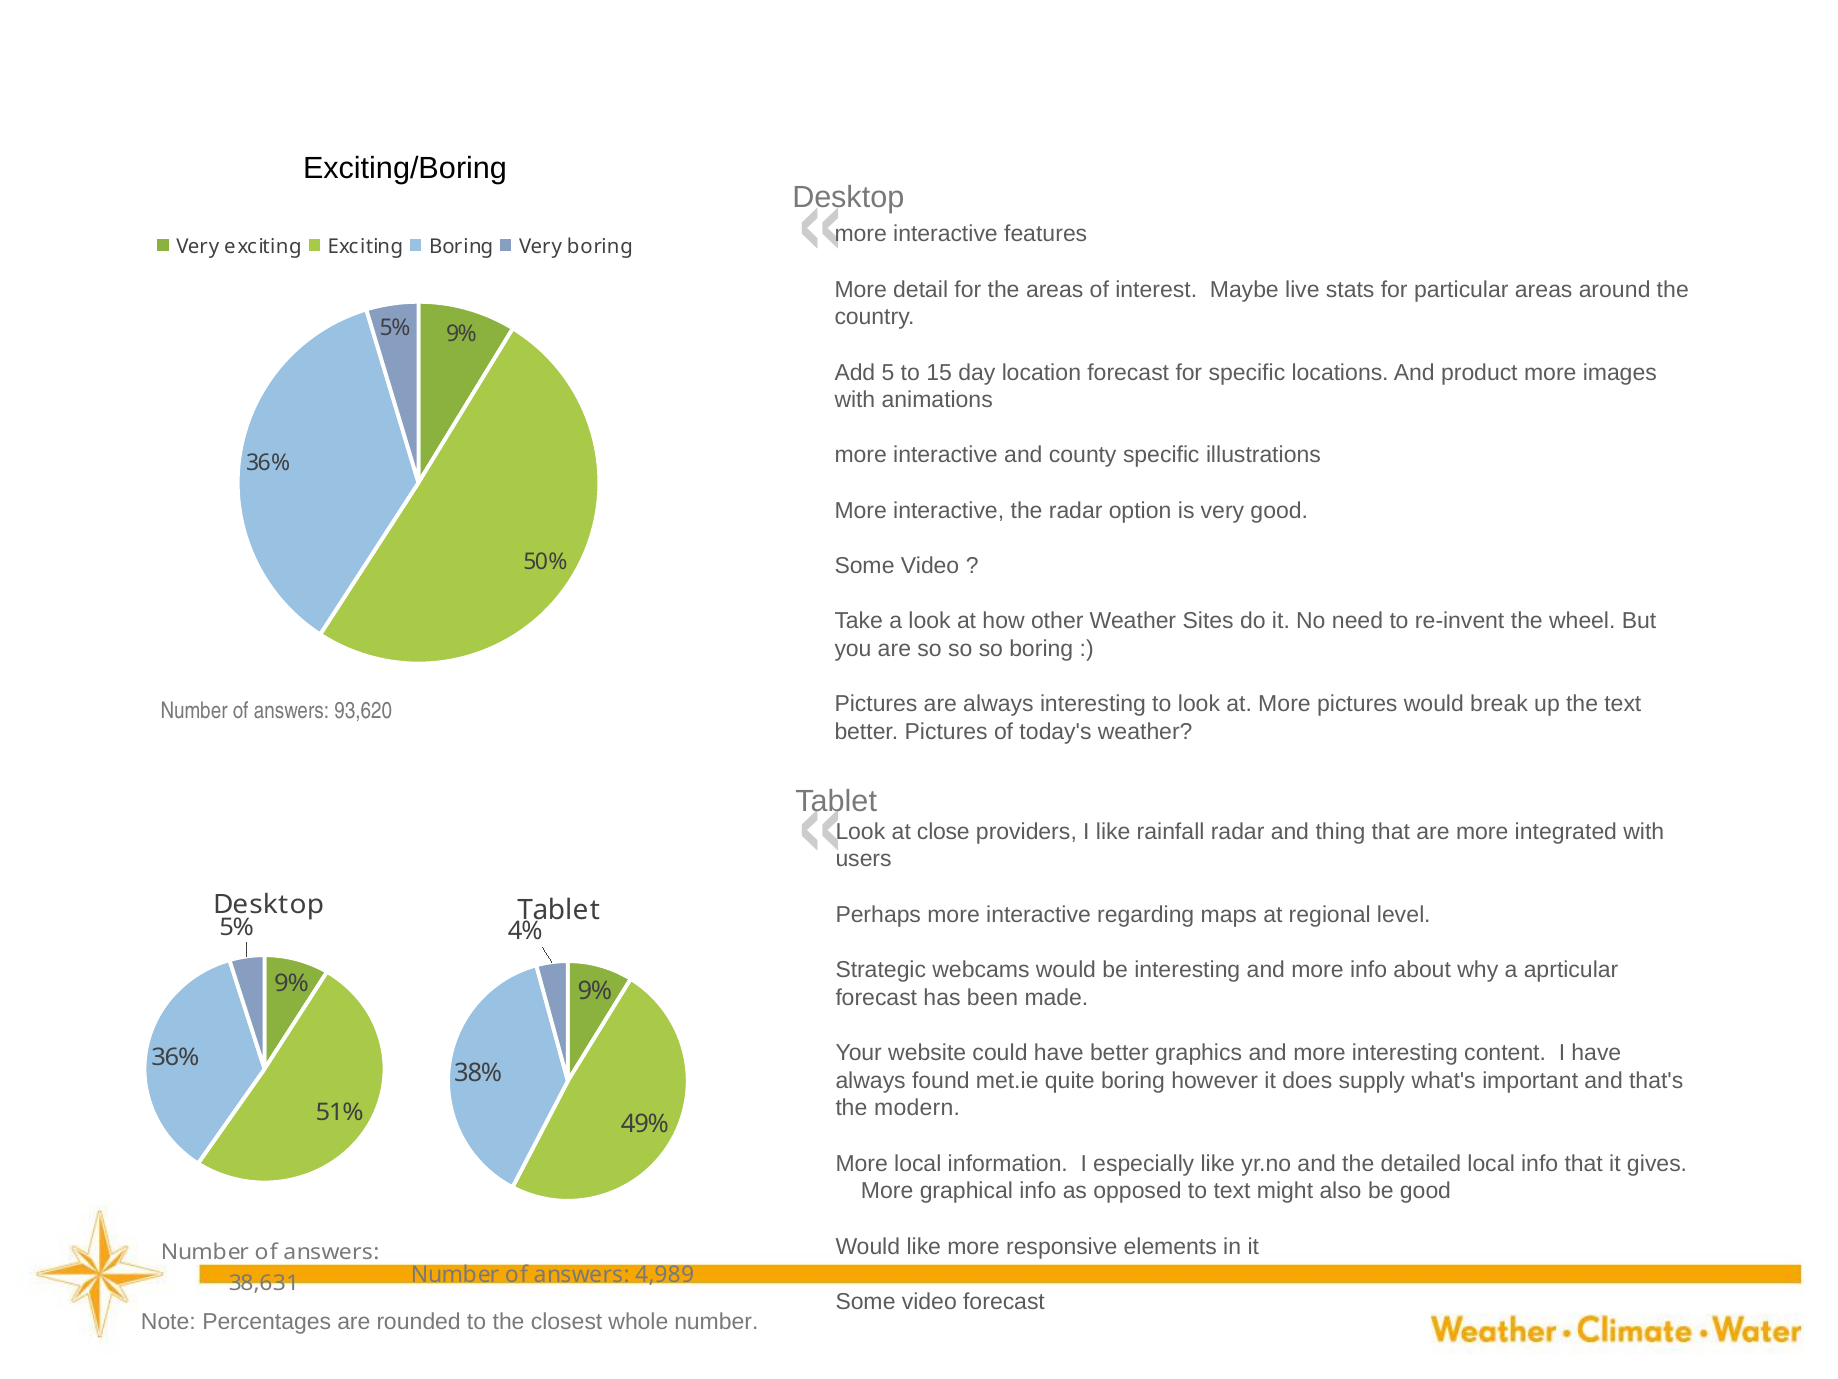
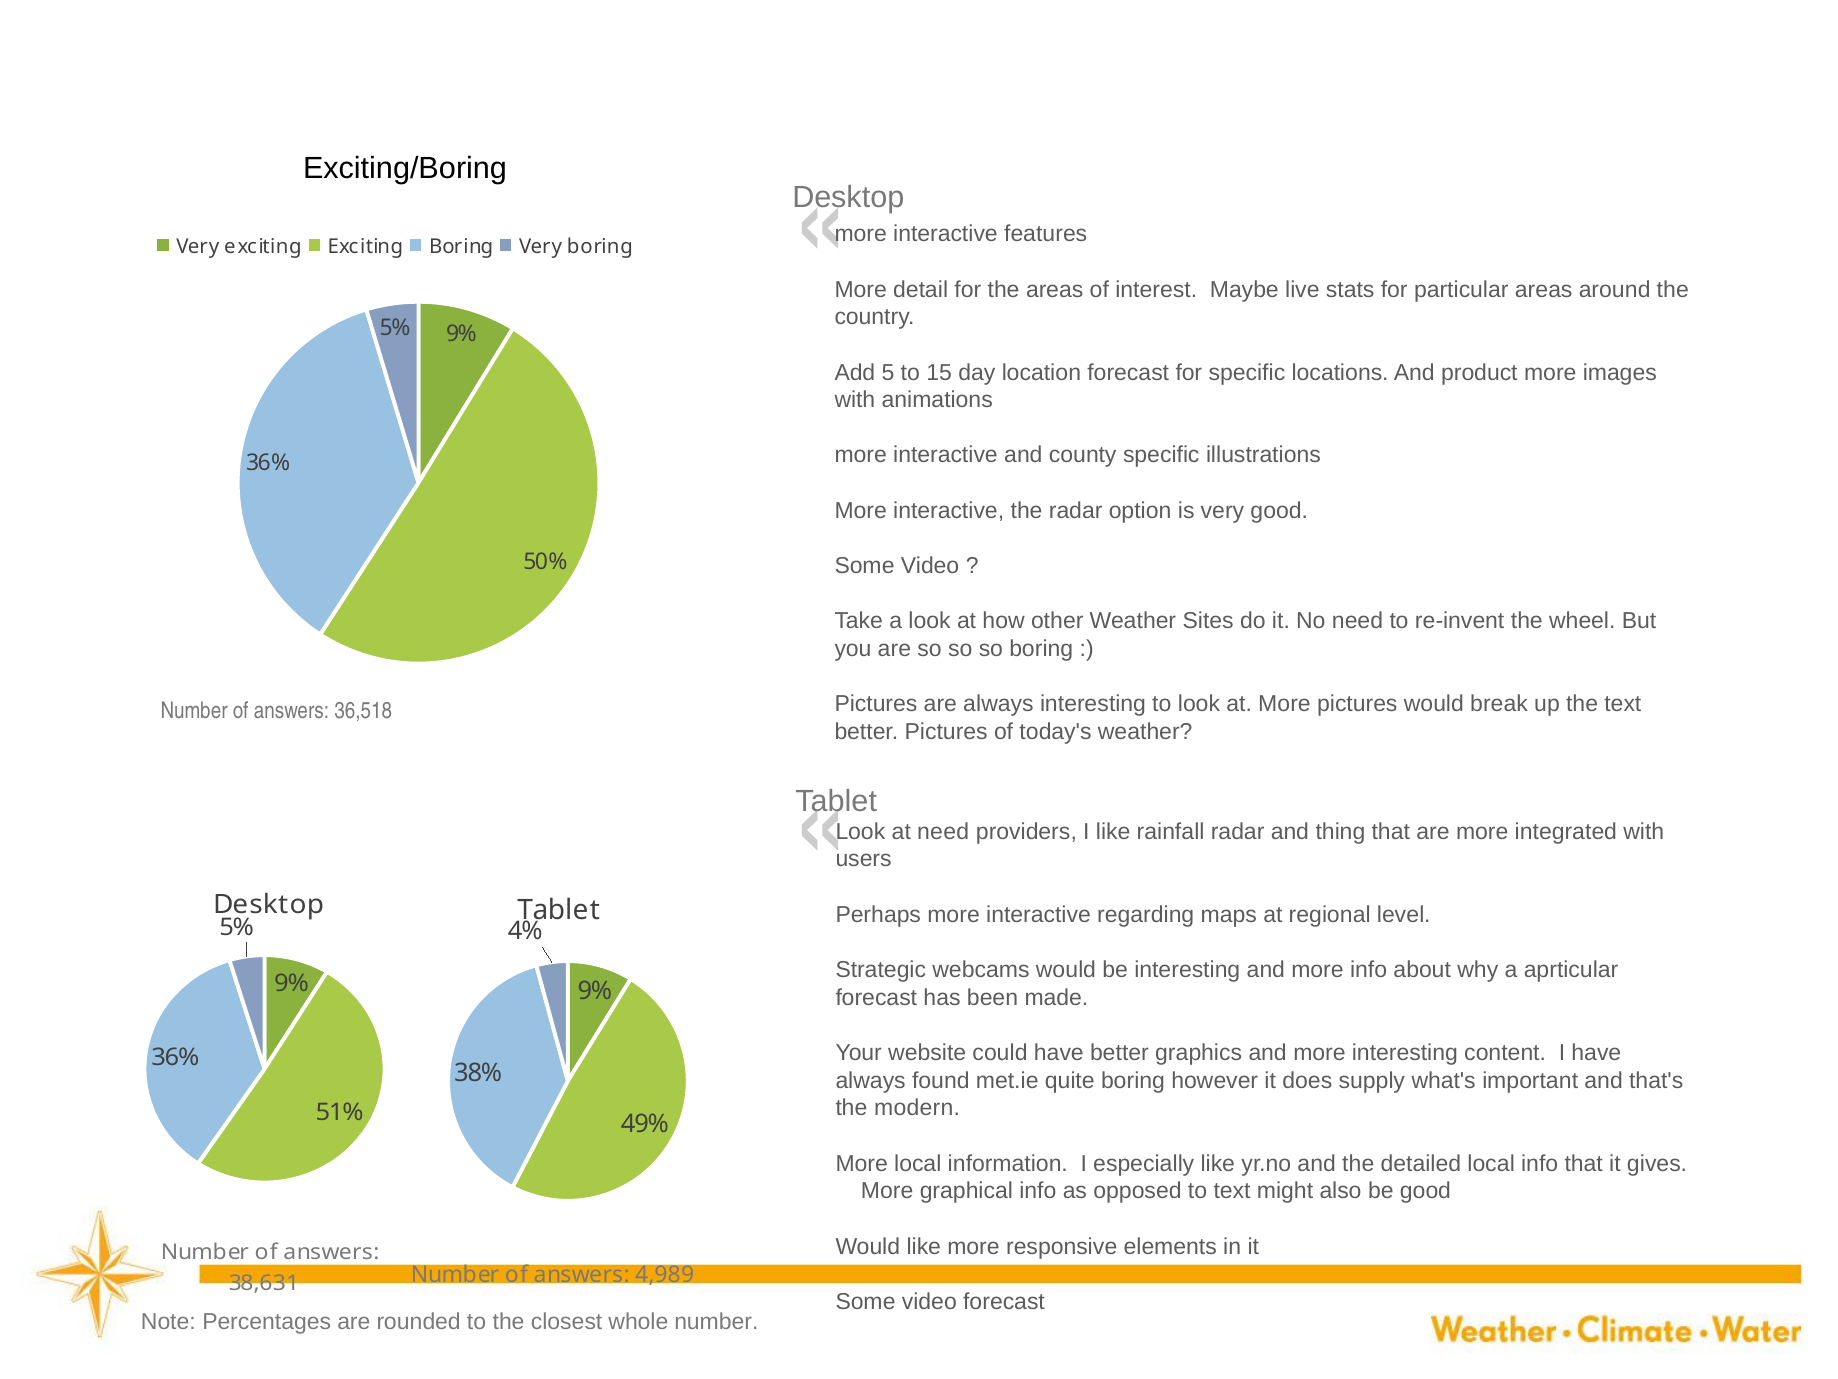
93,620: 93,620 -> 36,518 (363, 711)
at close: close -> need (943, 831)
